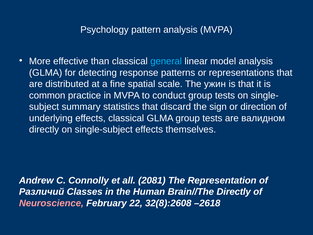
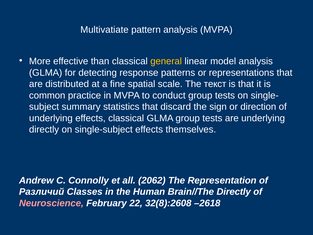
Psychology: Psychology -> Multivatiate (104, 30)
general colour: light blue -> yellow (166, 61)
ужин: ужин -> текст (215, 84)
are валидном: валидном -> underlying (263, 118)
2081: 2081 -> 2062 (152, 180)
